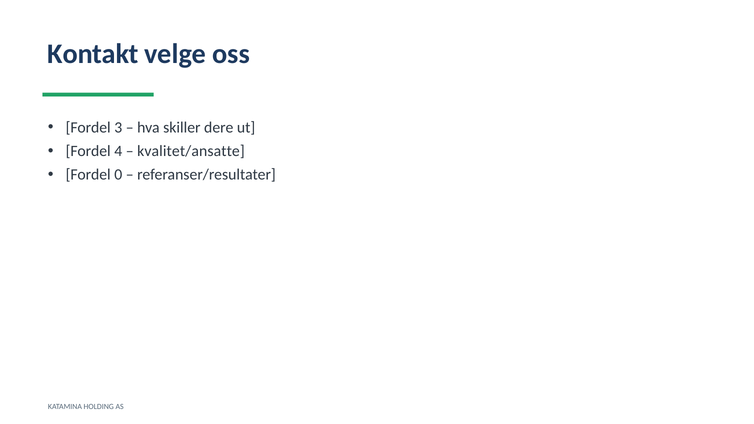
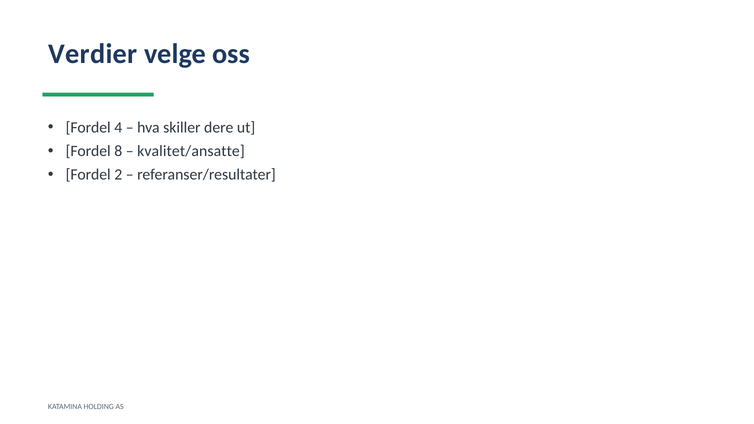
Kontakt: Kontakt -> Verdier (93, 54)
3: 3 -> 4 (118, 128)
4: 4 -> 8 (118, 151)
0: 0 -> 2 (118, 175)
